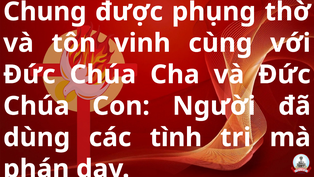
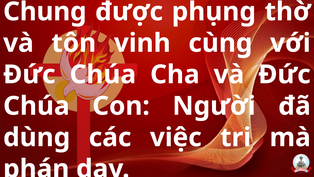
tình: tình -> việc (176, 137)
